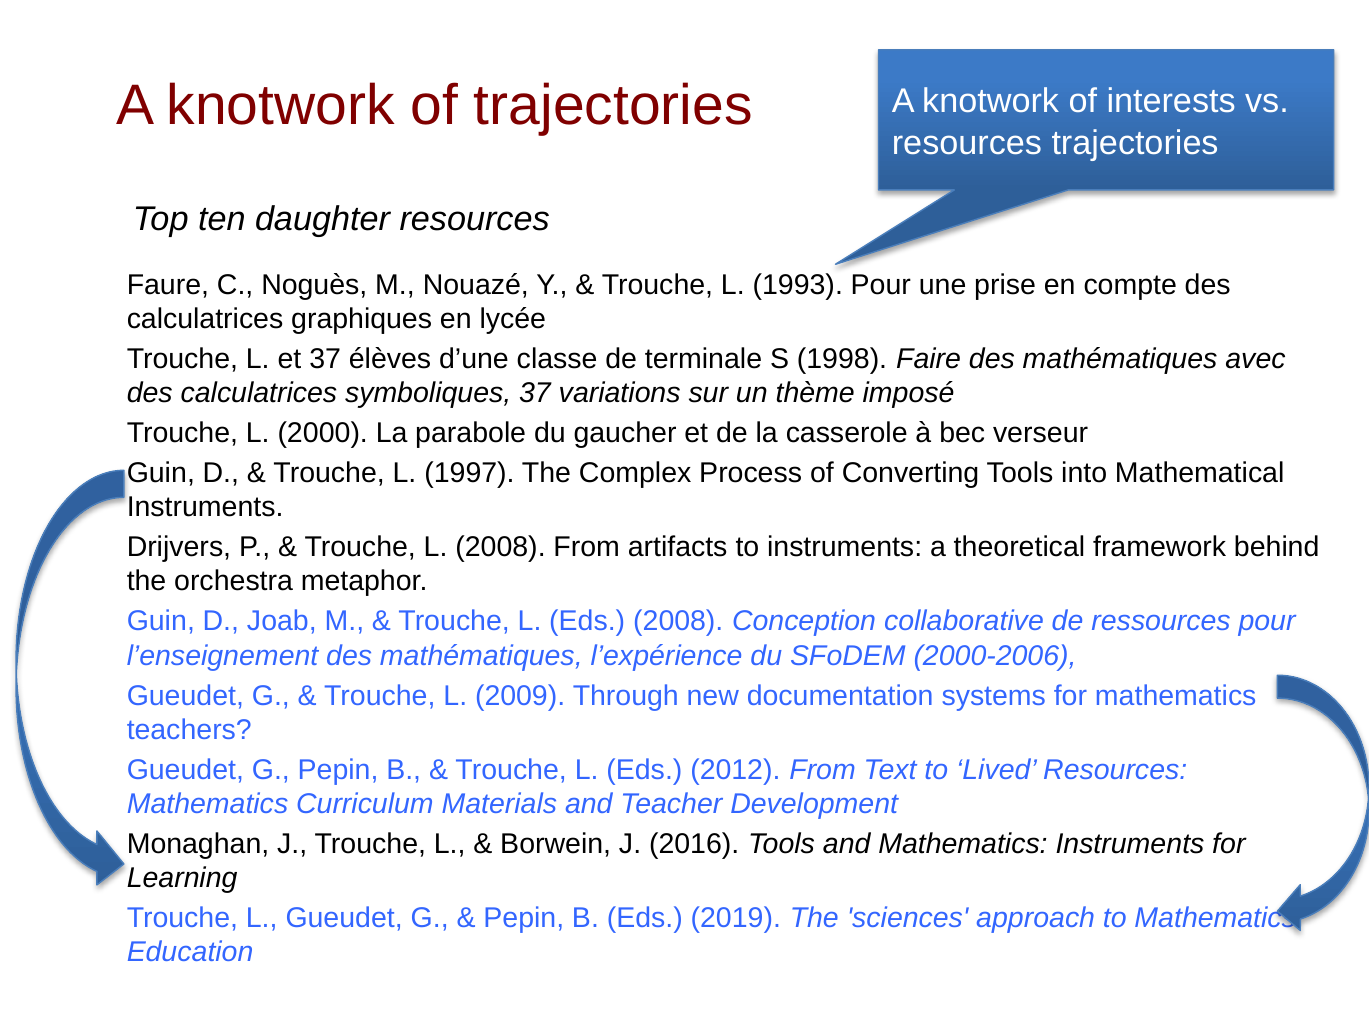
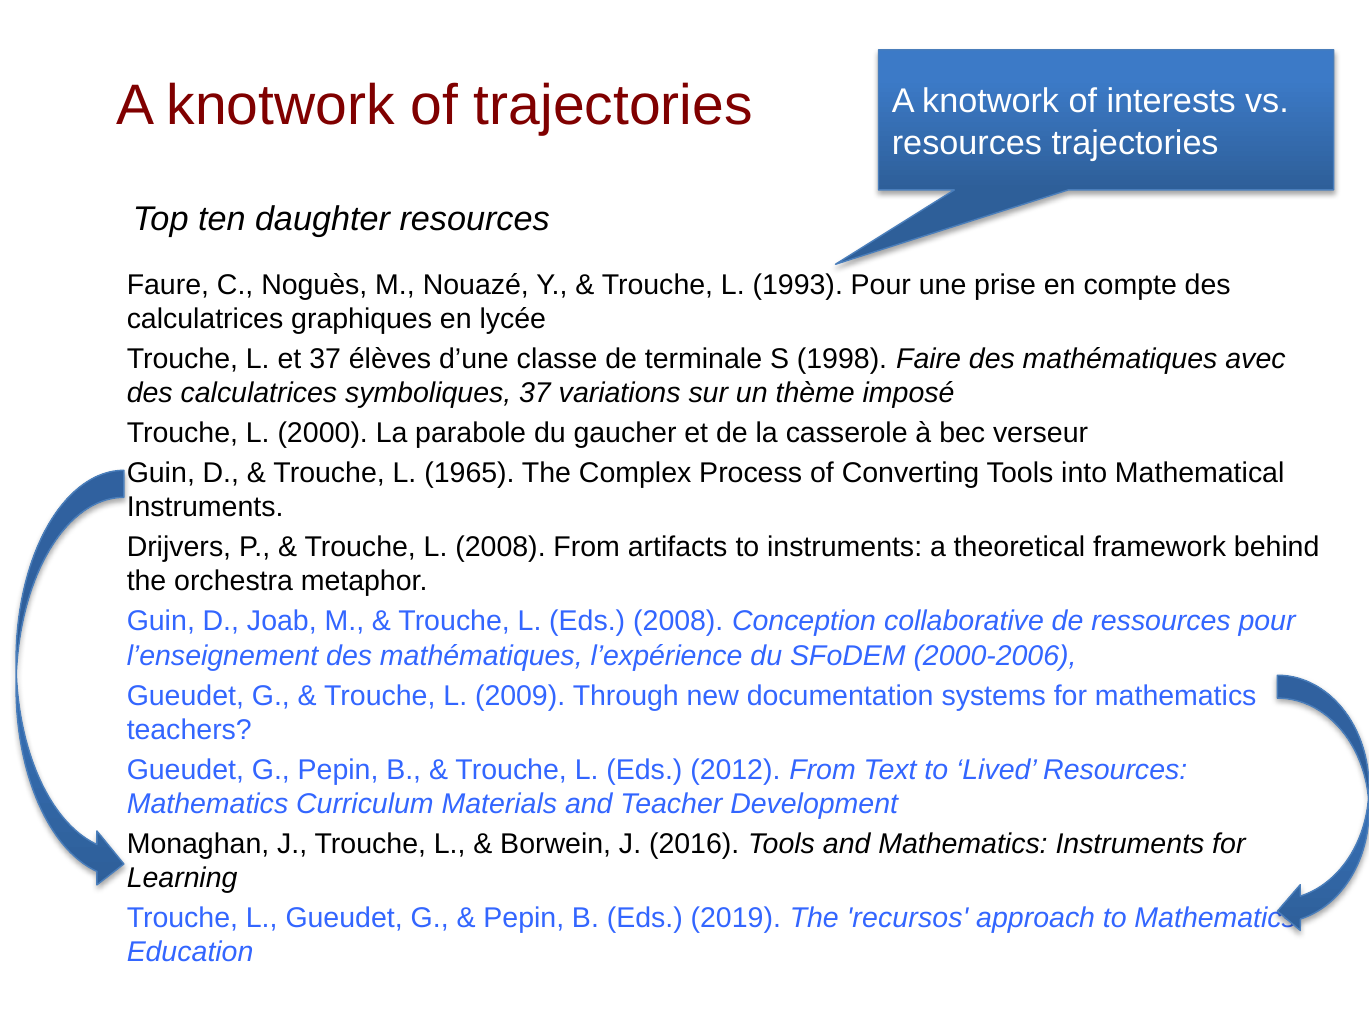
1997: 1997 -> 1965 (469, 473)
sciences: sciences -> recursos (908, 918)
